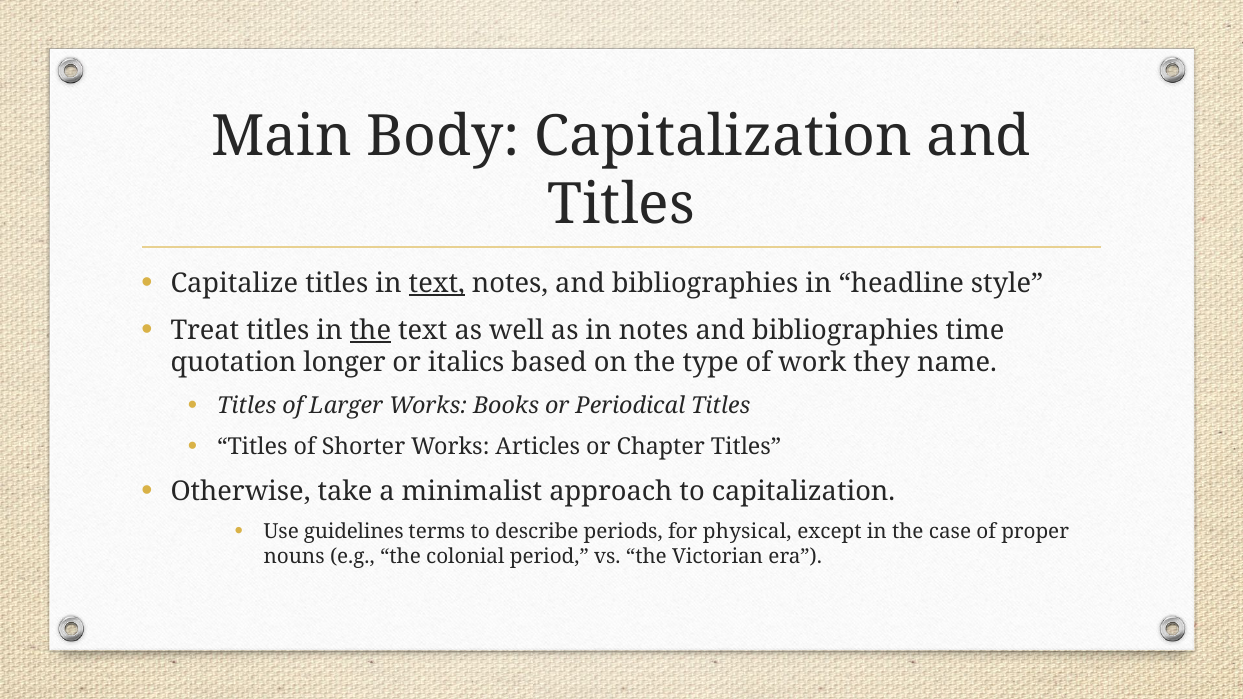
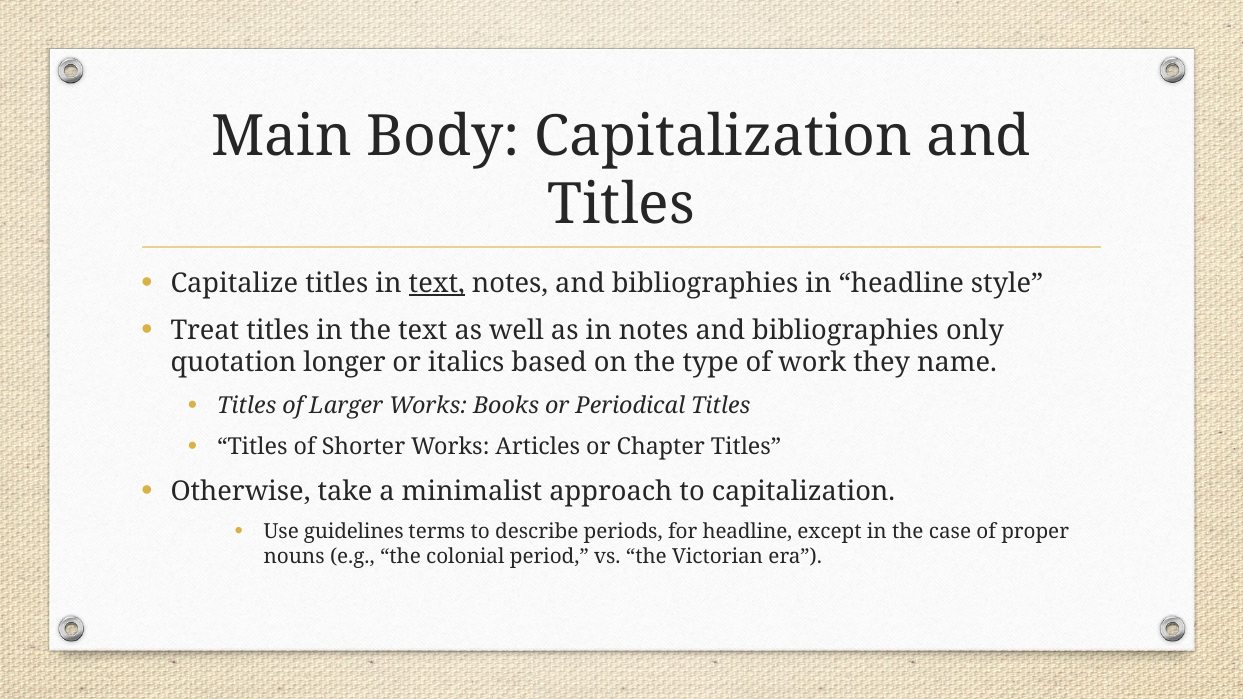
the underline: present -> none (370, 330)
time: time -> only (975, 330)
for physical: physical -> headline (747, 532)
